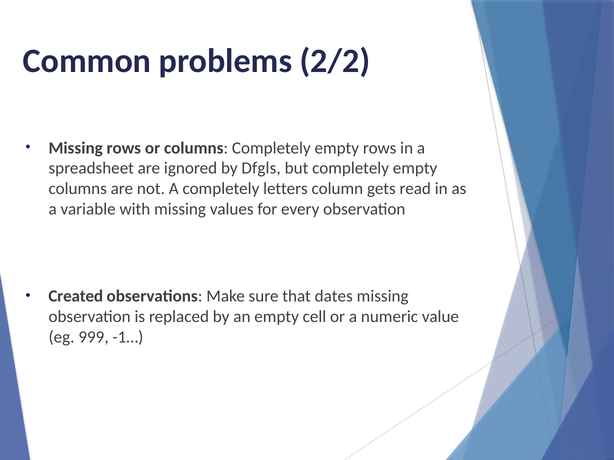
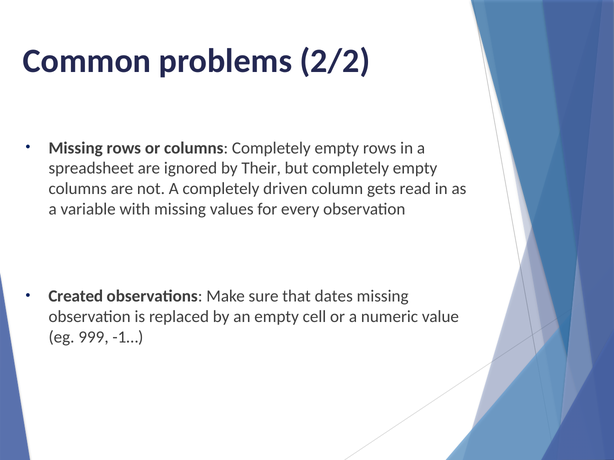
Dfgls: Dfgls -> Their (261, 169)
letters: letters -> driven (285, 189)
